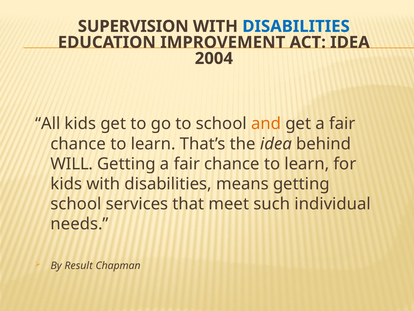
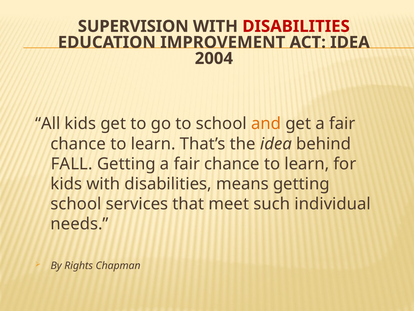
DISABILITIES colour: blue -> red (296, 26)
WILL: WILL -> FALL (72, 164)
Result: Result -> Rights (79, 265)
